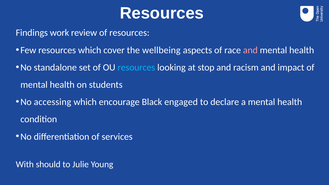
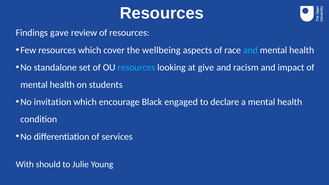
work: work -> gave (59, 33)
and colour: pink -> light blue (250, 50)
stop: stop -> give (206, 68)
accessing: accessing -> invitation (53, 102)
